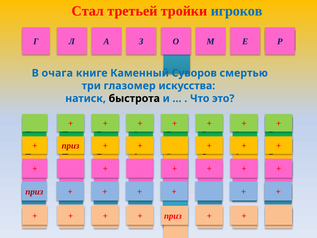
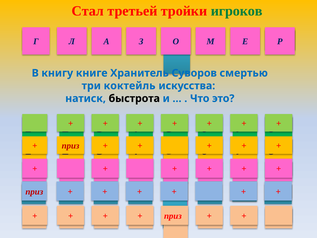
игроков colour: blue -> green (237, 11)
очага: очага -> книгу (57, 73)
Каменный: Каменный -> Хранитель (140, 73)
глазомер: глазомер -> коктейль (130, 86)
